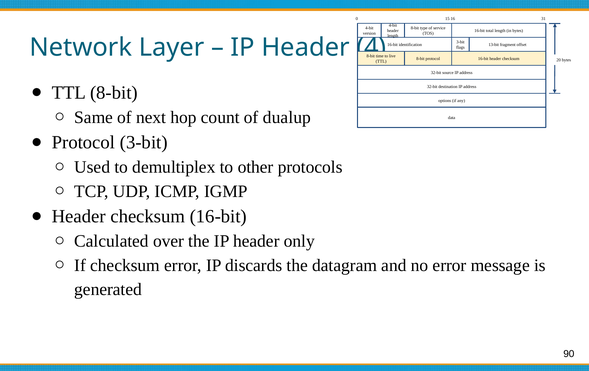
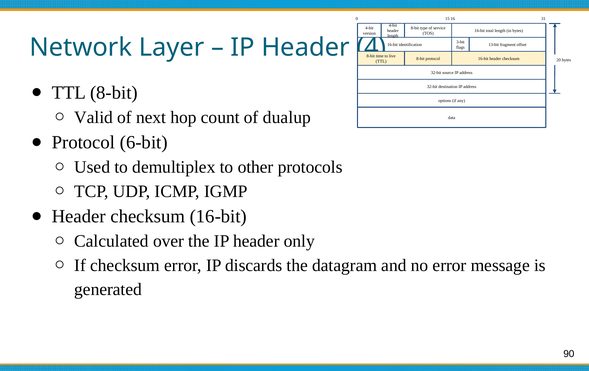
Same: Same -> Valid (94, 117)
Protocol 3-bit: 3-bit -> 6-bit (144, 143)
